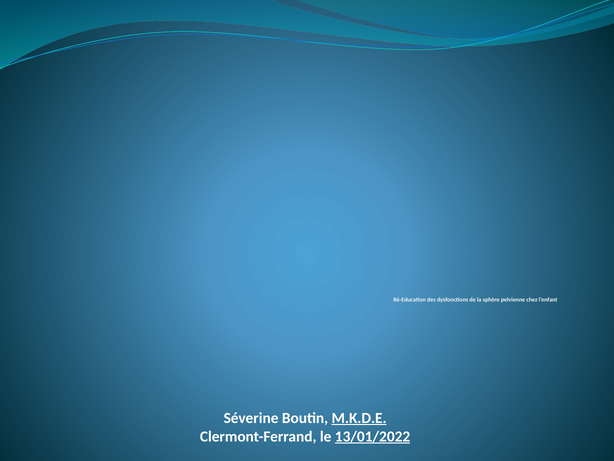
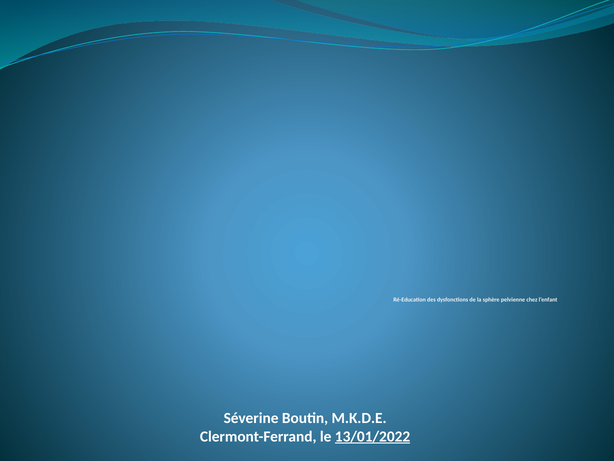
M.K.D.E underline: present -> none (359, 418)
